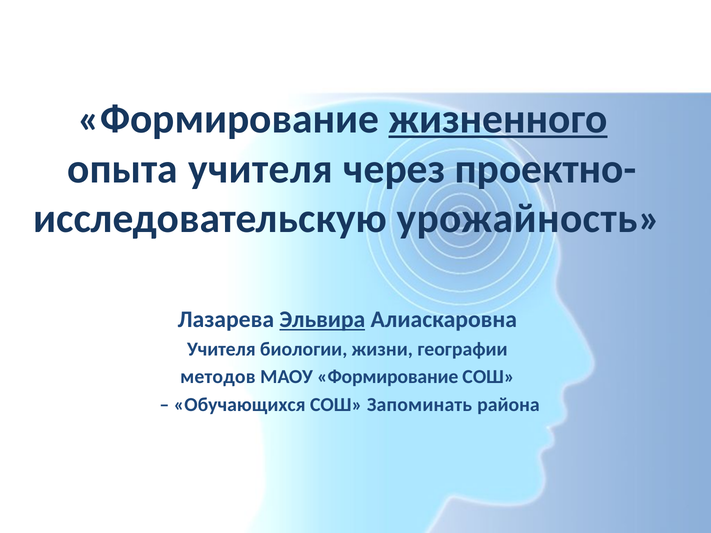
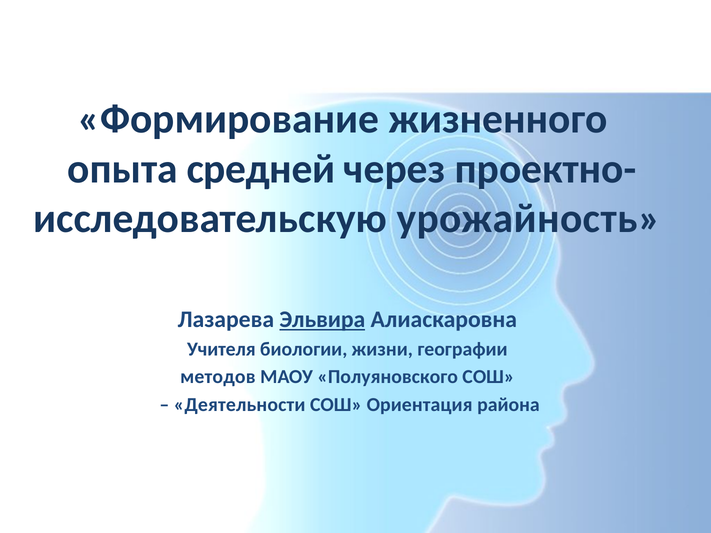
жизненного underline: present -> none (498, 119)
опыта учителя: учителя -> средней (261, 169)
МАОУ Формирование: Формирование -> Полуяновского (388, 377)
Обучающихся: Обучающихся -> Деятельности (240, 405)
Запоминать: Запоминать -> Ориентация (420, 405)
